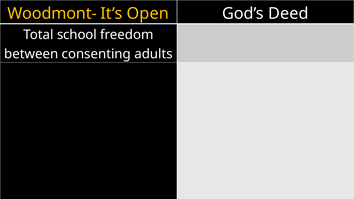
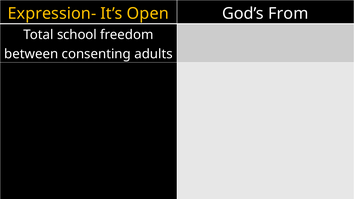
Woodmont-: Woodmont- -> Expression- (52, 14)
Deed: Deed -> From (288, 14)
